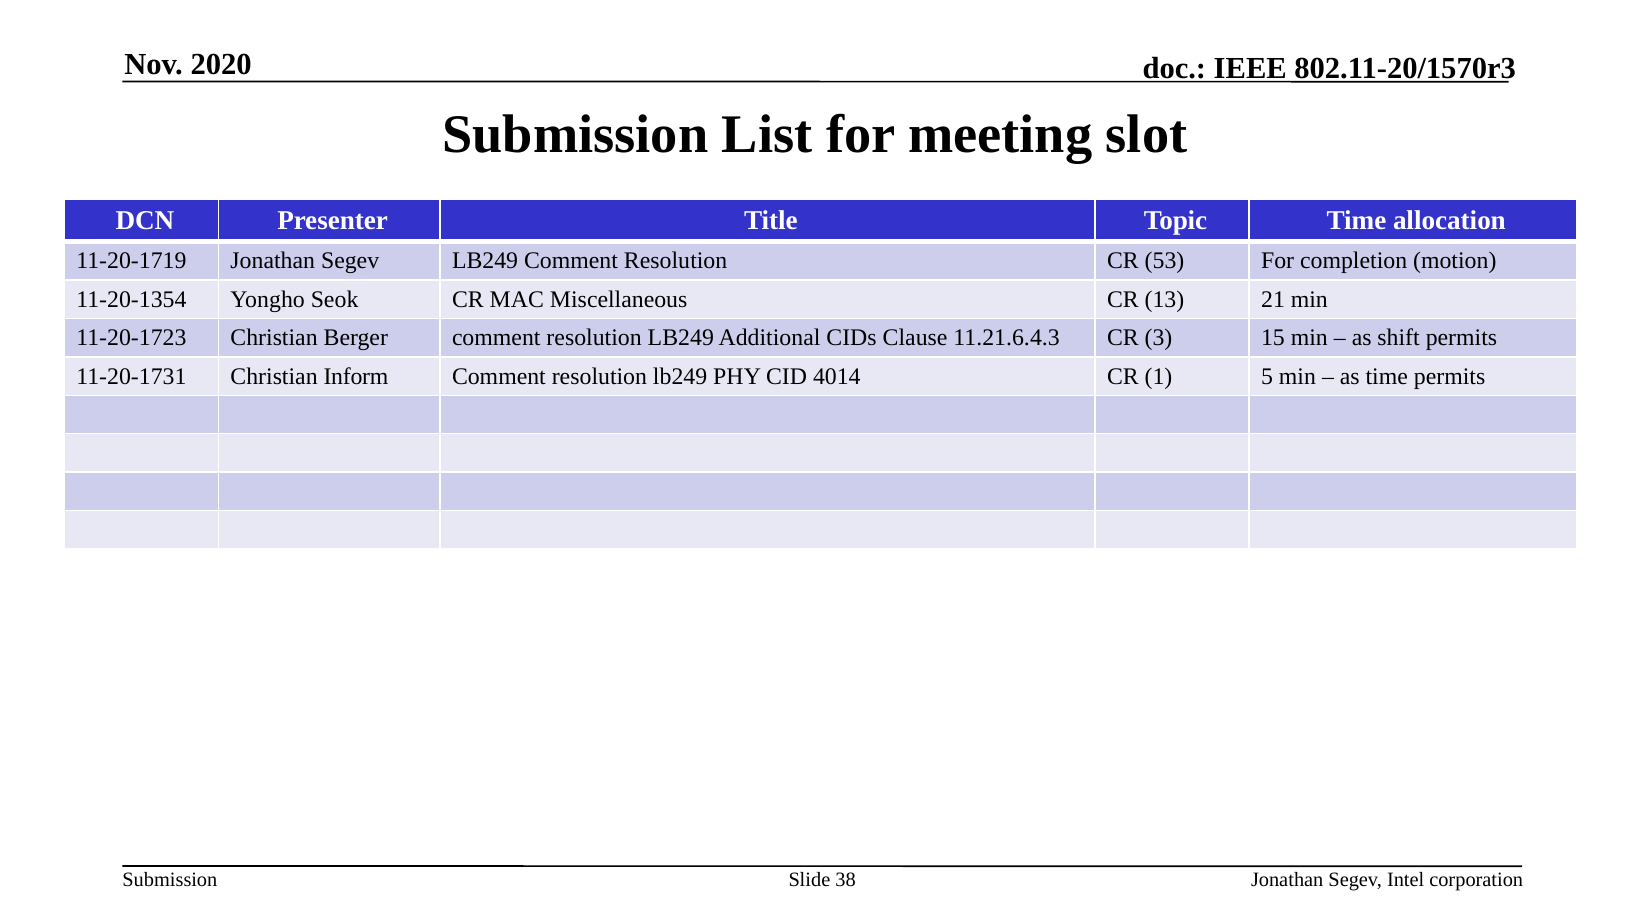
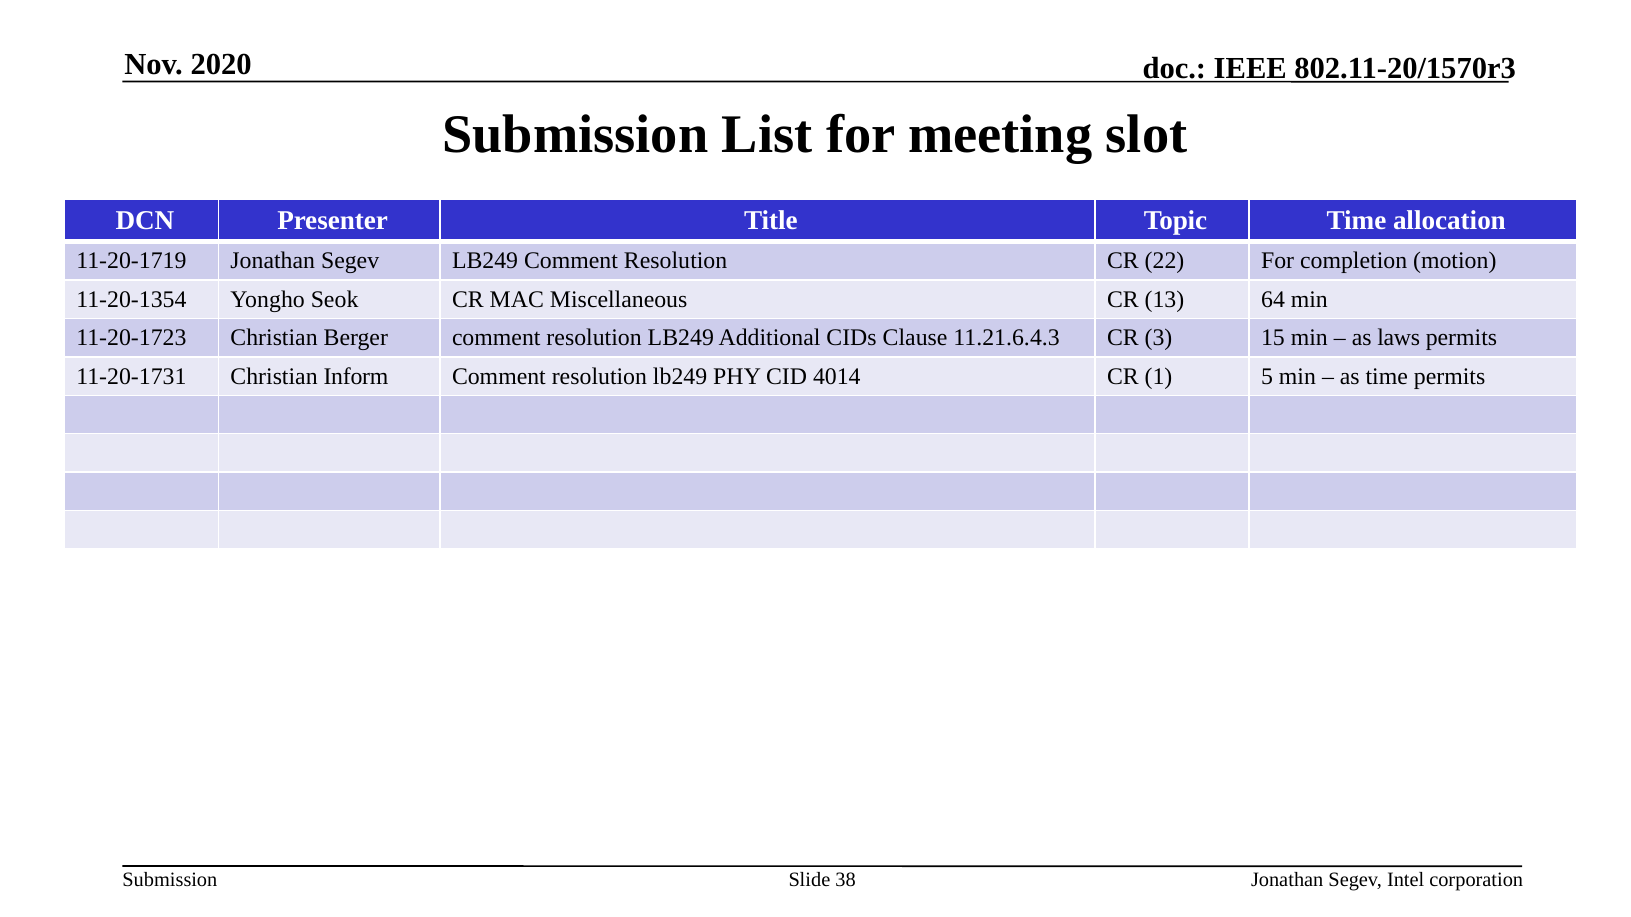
53: 53 -> 22 (1165, 261)
21: 21 -> 64 (1273, 299)
shift: shift -> laws (1399, 338)
